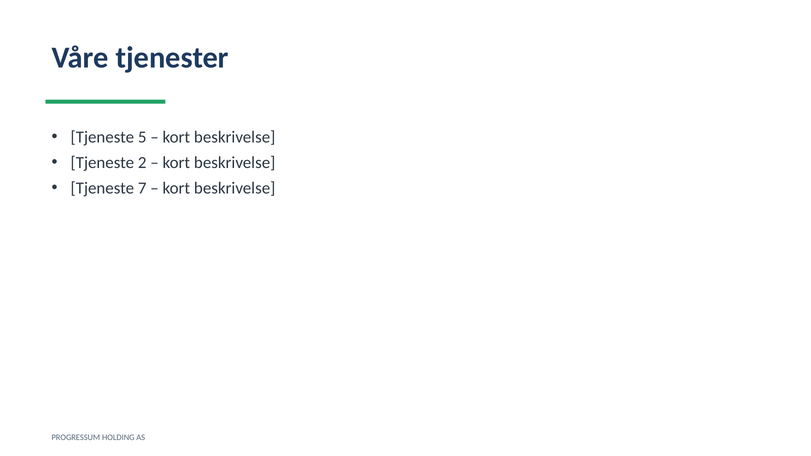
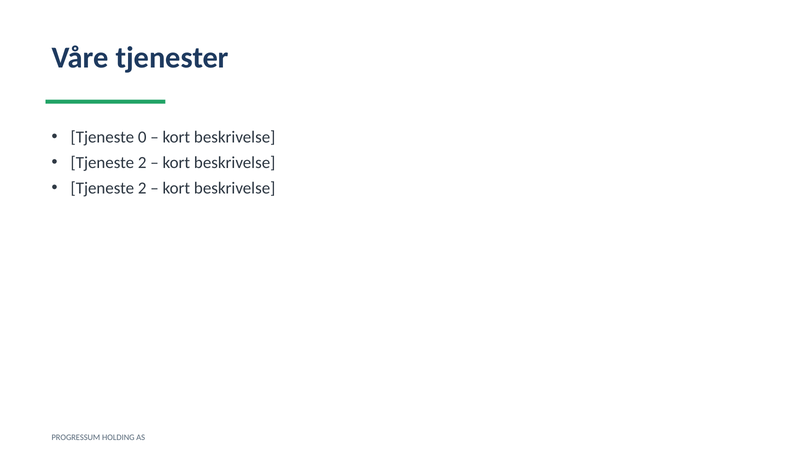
5: 5 -> 0 (142, 137)
7: 7 -> 2 (142, 188)
